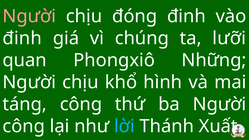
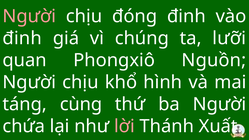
Những: Những -> Nguồn (214, 60)
táng công: công -> cùng (81, 104)
công: công -> chứa (24, 126)
lời colour: light blue -> pink (124, 126)
